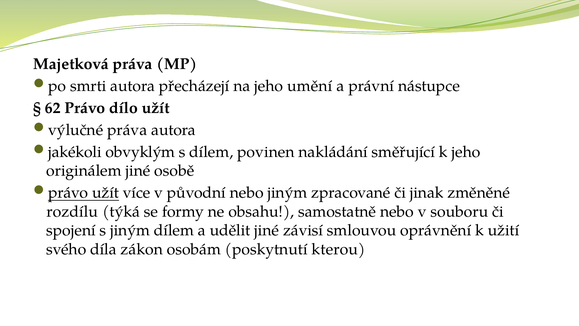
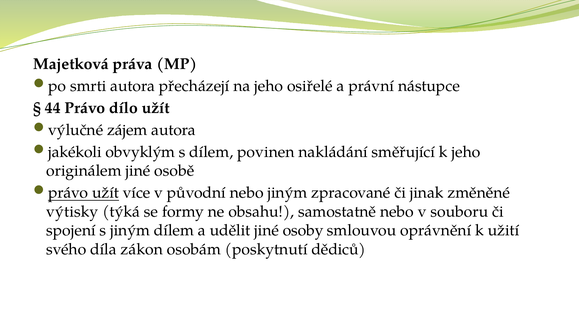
umění: umění -> osiřelé (310, 86)
62: 62 -> 44 (53, 108)
výlučné práva: práva -> zájem (127, 130)
rozdílu: rozdílu -> výtisky (72, 211)
závisí: závisí -> osoby (303, 230)
kterou: kterou -> dědiců (339, 249)
